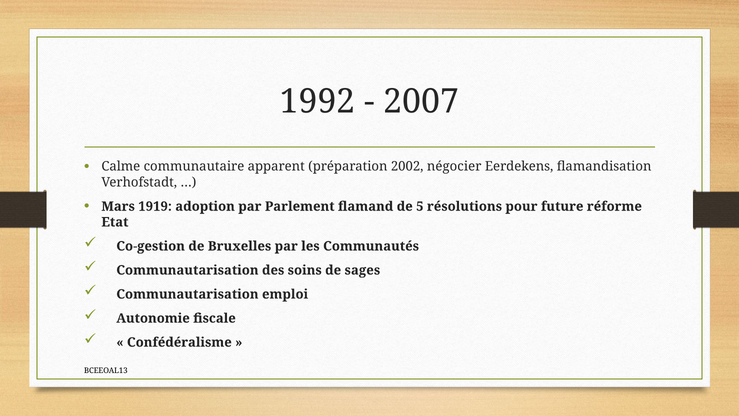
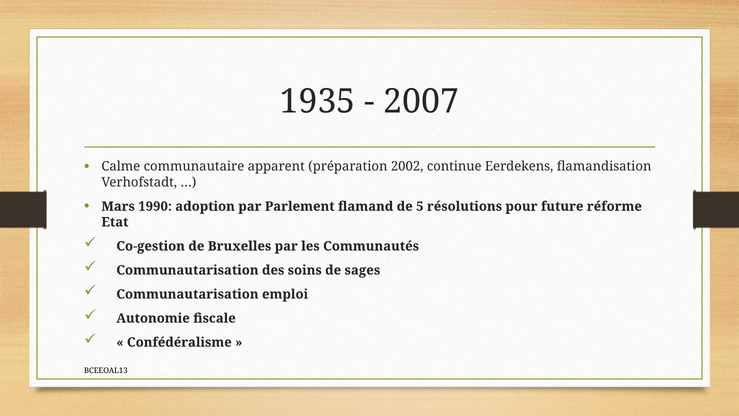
1992: 1992 -> 1935 (318, 101)
négocier: négocier -> continue (454, 167)
1919: 1919 -> 1990 (155, 206)
